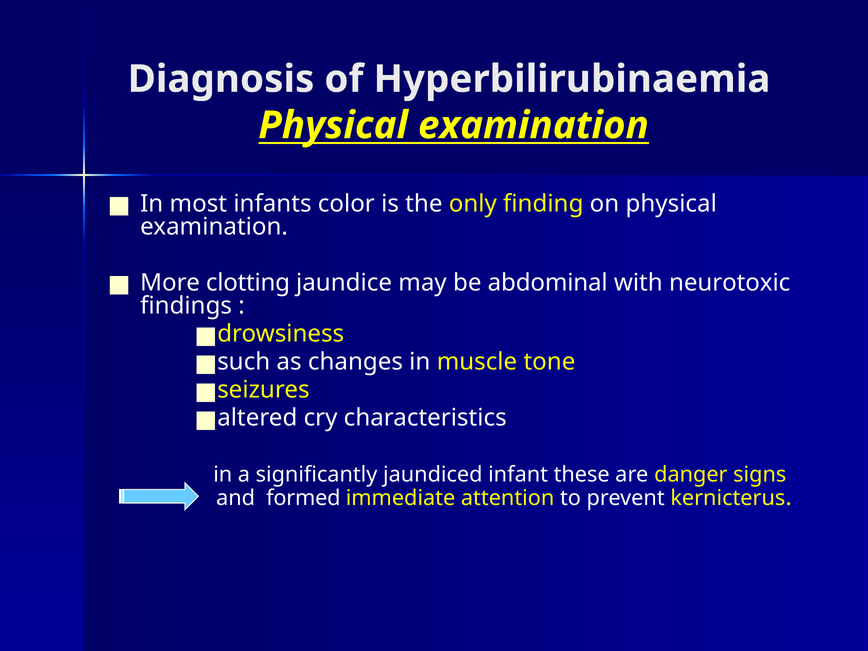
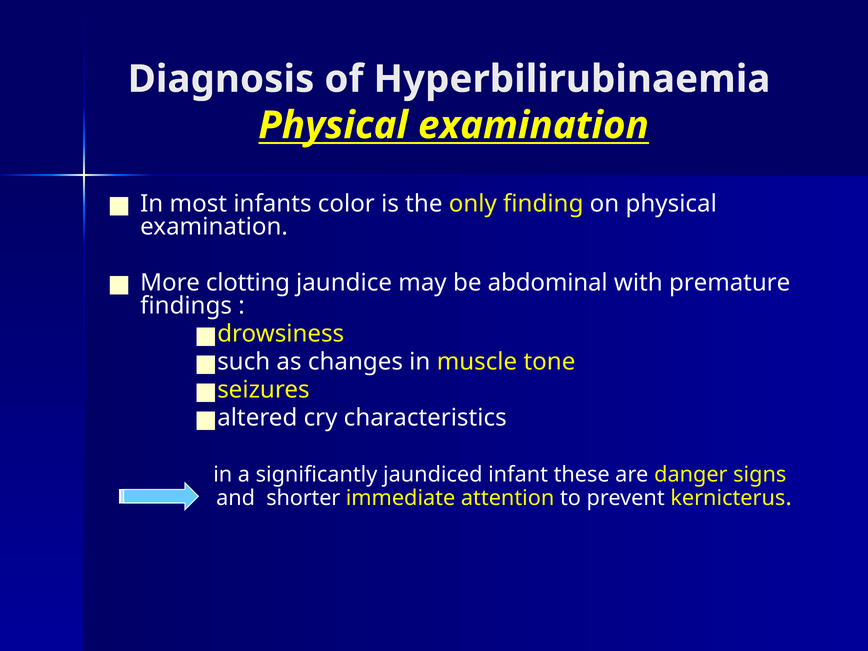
neurotoxic: neurotoxic -> premature (730, 283)
formed: formed -> shorter (303, 498)
